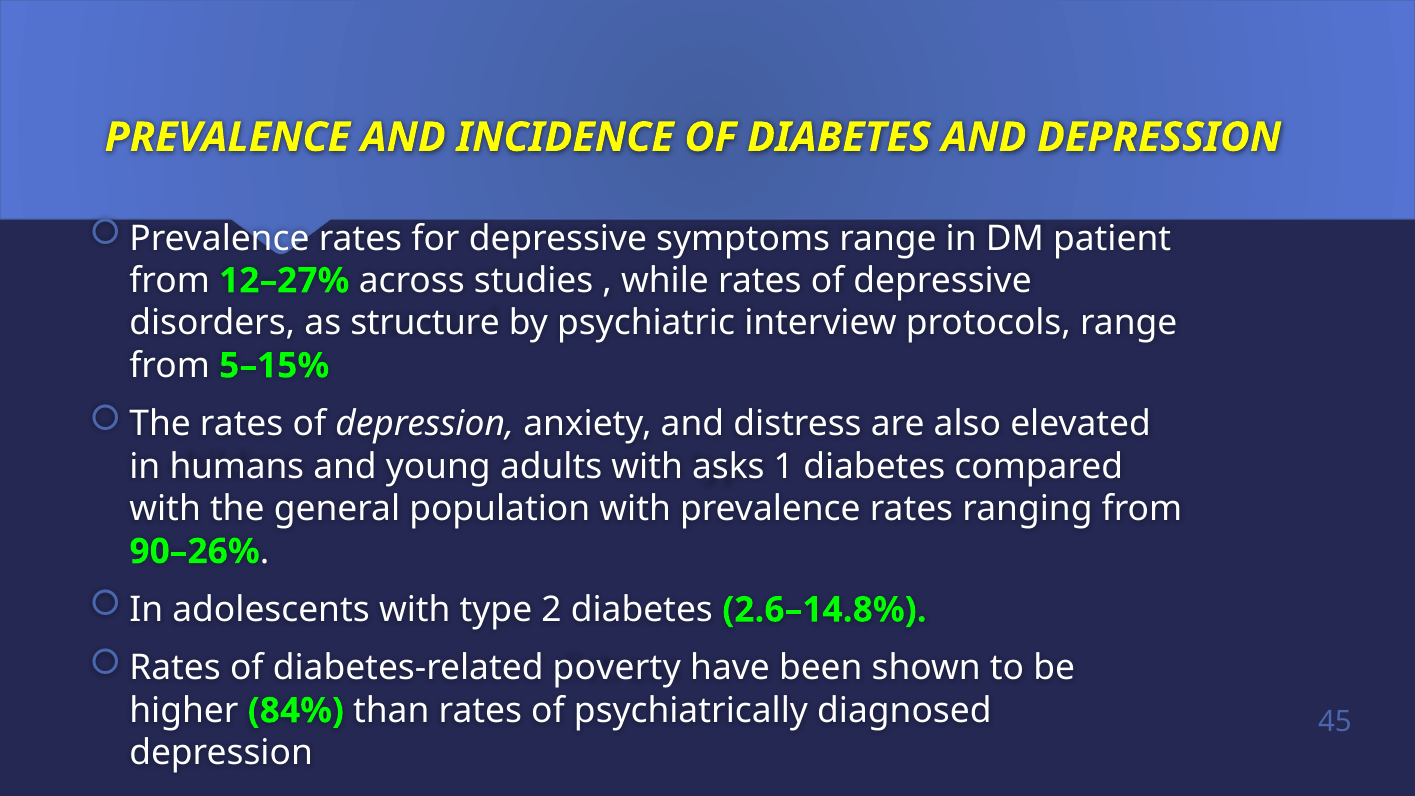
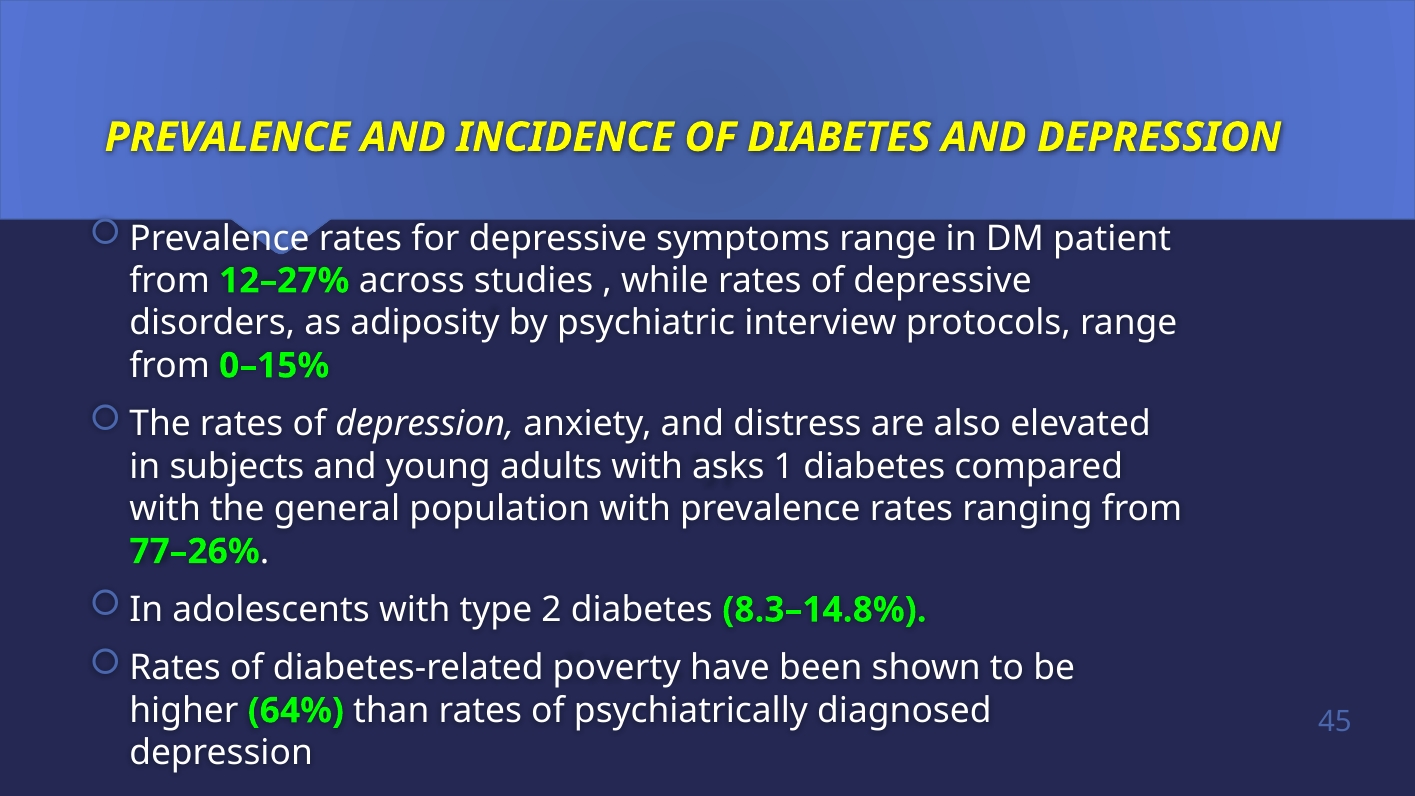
structure: structure -> adiposity (425, 323)
5–15%: 5–15% -> 0–15% (274, 366)
humans: humans -> subjects (237, 467)
90–26%: 90–26% -> 77–26% (195, 551)
2.6–14.8%: 2.6–14.8% -> 8.3–14.8% (824, 610)
84%: 84% -> 64% (296, 711)
